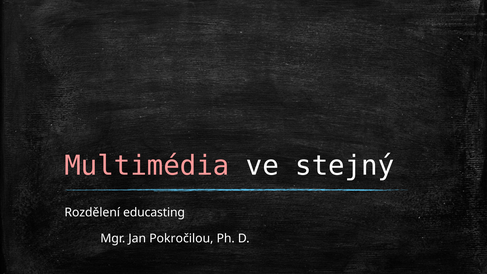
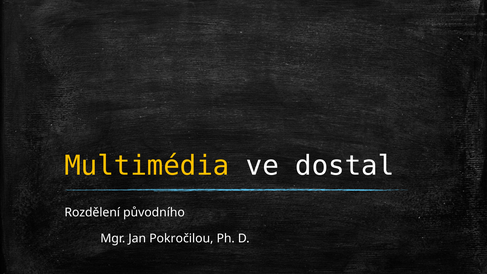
Multimédia colour: pink -> yellow (147, 166)
stejný: stejný -> dostal (345, 166)
educasting: educasting -> původního (154, 212)
